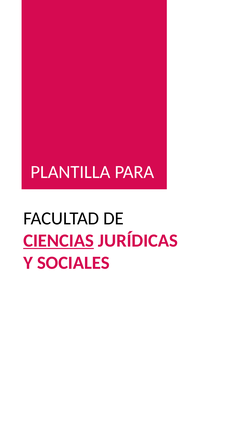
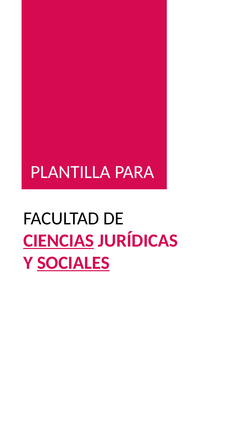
SOCIALES underline: none -> present (73, 263)
